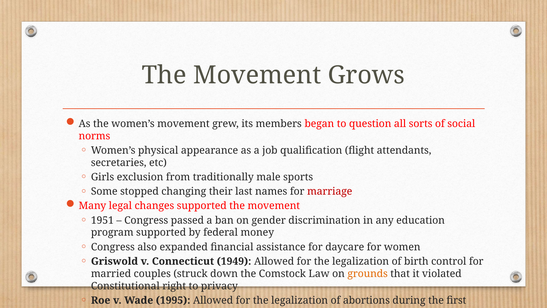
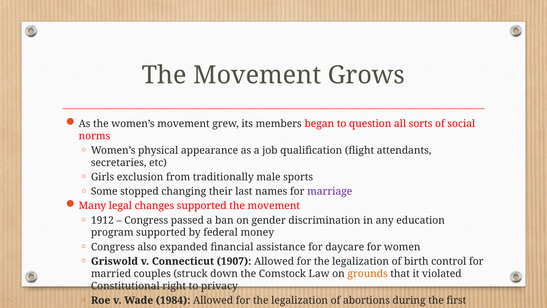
marriage colour: red -> purple (330, 191)
1951: 1951 -> 1912 (102, 220)
1949: 1949 -> 1907 (234, 261)
1995: 1995 -> 1984 (173, 300)
